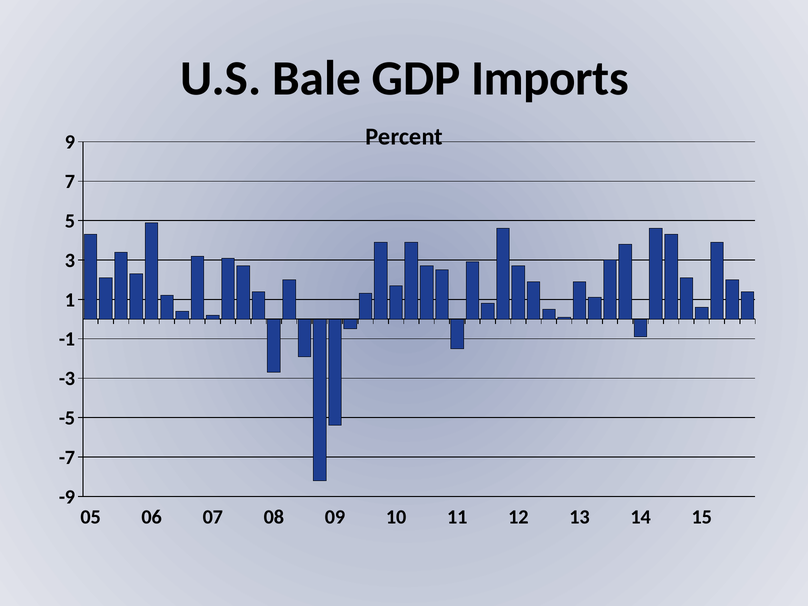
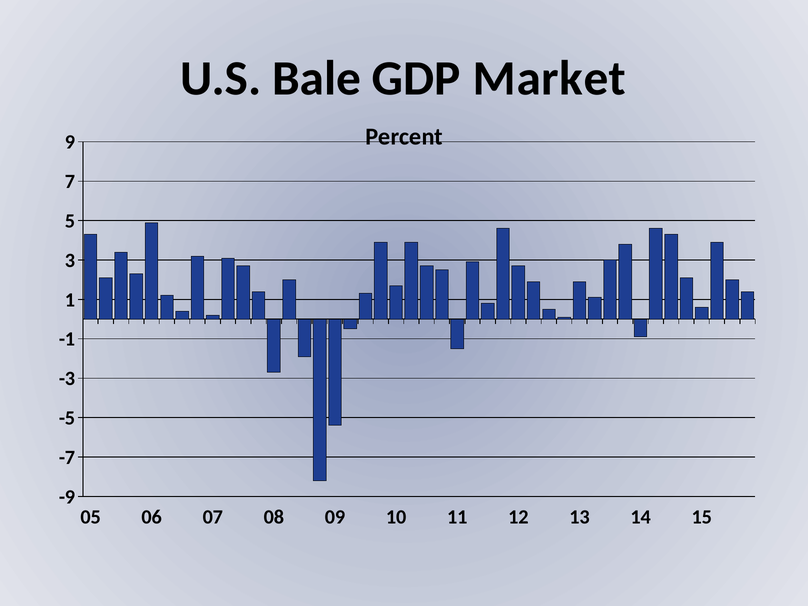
Imports: Imports -> Market (549, 78)
